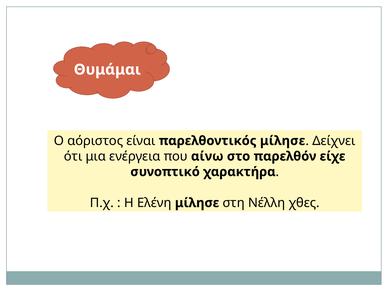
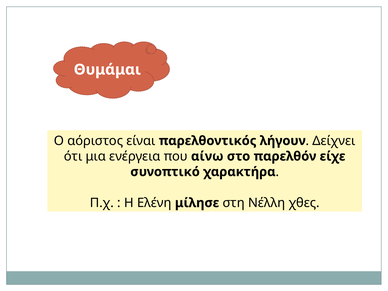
παρελθοντικός μίλησε: μίλησε -> λήγουν (283, 141)
